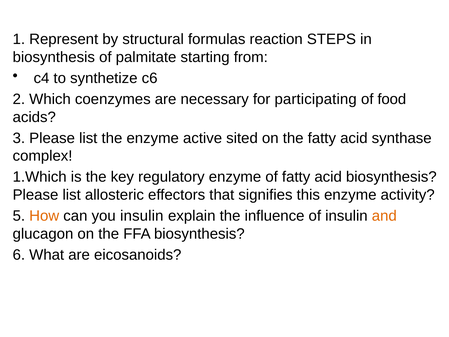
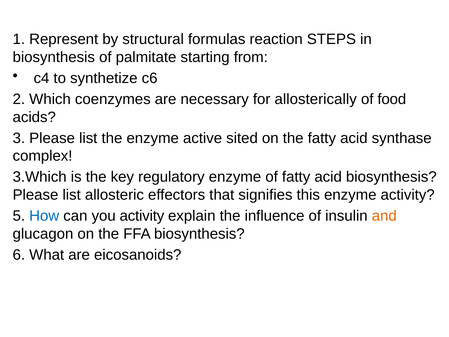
participating: participating -> allosterically (316, 99)
1.Which: 1.Which -> 3.Which (40, 177)
How colour: orange -> blue (44, 216)
you insulin: insulin -> activity (142, 216)
